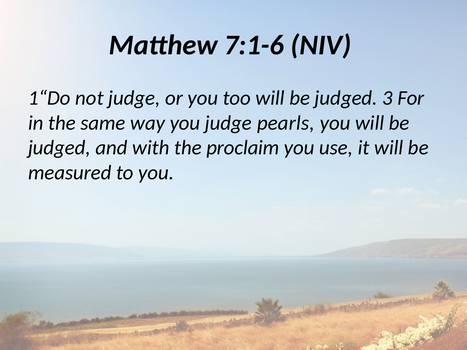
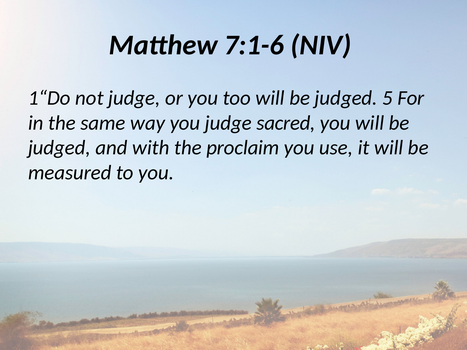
3: 3 -> 5 (387, 98)
pearls: pearls -> sacred (286, 123)
